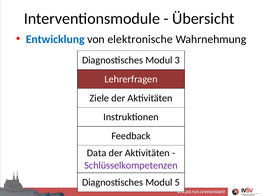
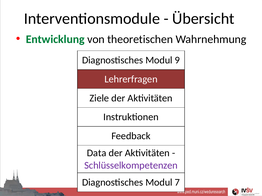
Entwicklung colour: blue -> green (55, 39)
elektronische: elektronische -> theoretischen (140, 39)
3: 3 -> 9 (177, 60)
5: 5 -> 7 (177, 183)
